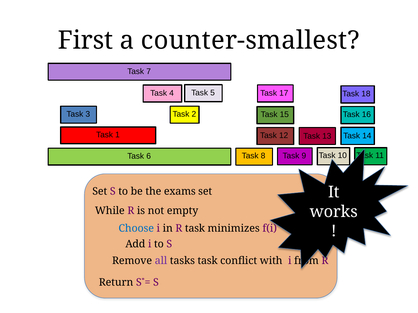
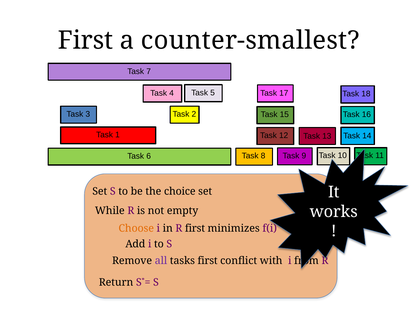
exams: exams -> choice (180, 192)
Choose colour: blue -> orange (136, 229)
R task: task -> first (195, 229)
tasks task: task -> first (208, 261)
